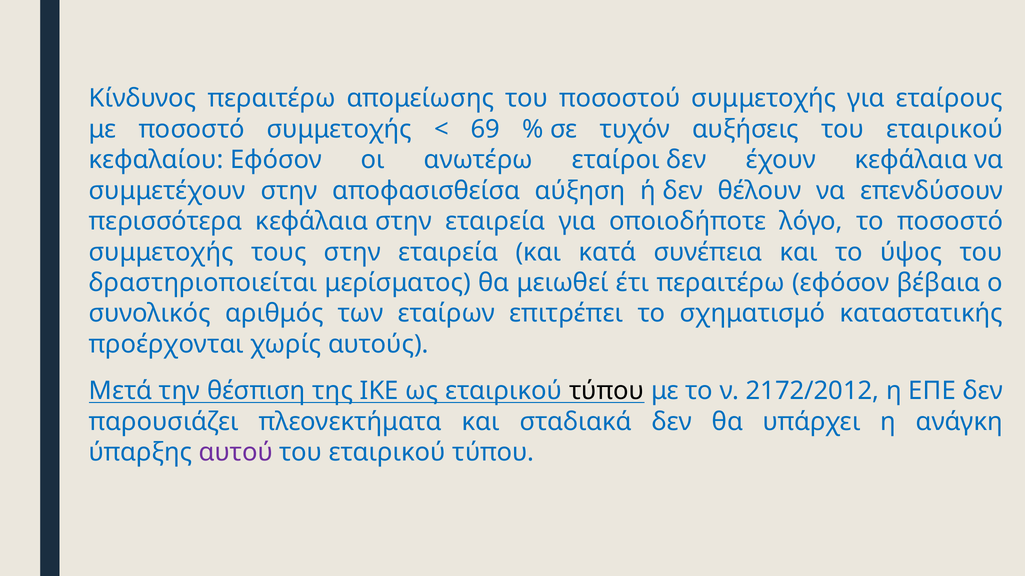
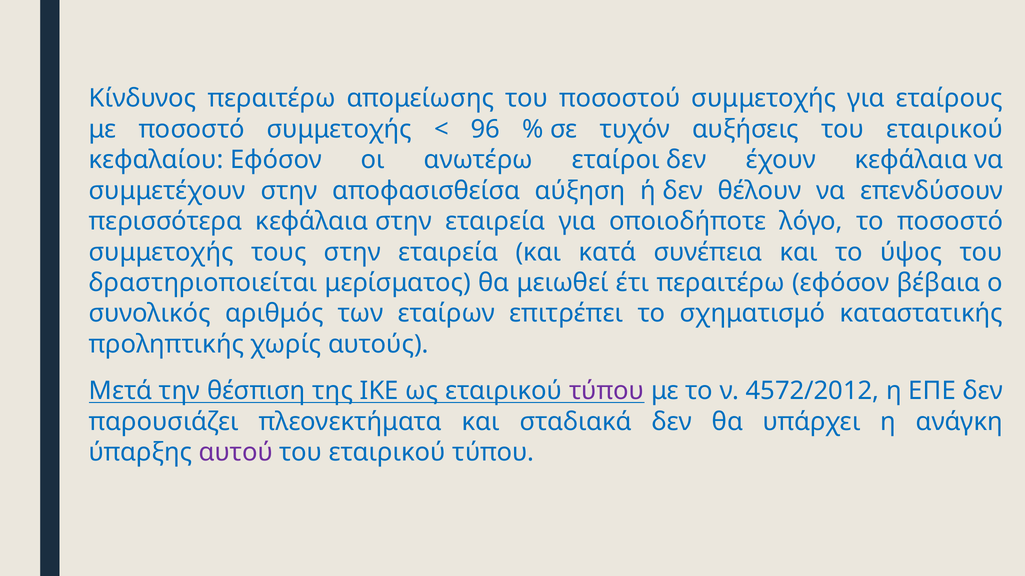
69: 69 -> 96 (485, 129)
προέρχονται: προέρχονται -> προληπτικής (166, 345)
τύπου colour: black -> purple (607, 391)
2172/2012: 2172/2012 -> 4572/2012 (813, 391)
